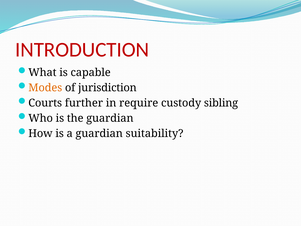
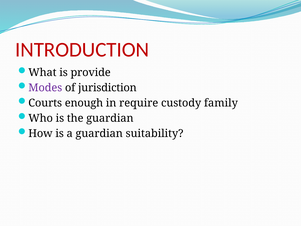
capable: capable -> provide (91, 72)
Modes colour: orange -> purple (45, 88)
further: further -> enough (84, 103)
sibling: sibling -> family (221, 103)
